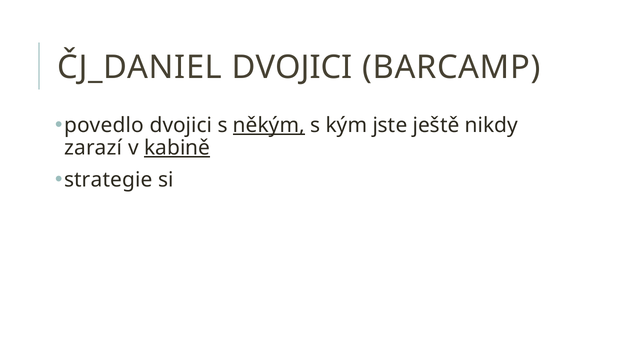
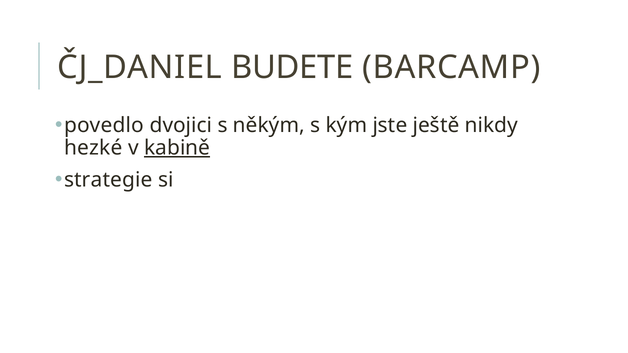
ČJ_DANIEL DVOJICI: DVOJICI -> BUDETE (292, 67)
někým underline: present -> none (269, 125)
zarazí: zarazí -> hezké (93, 148)
